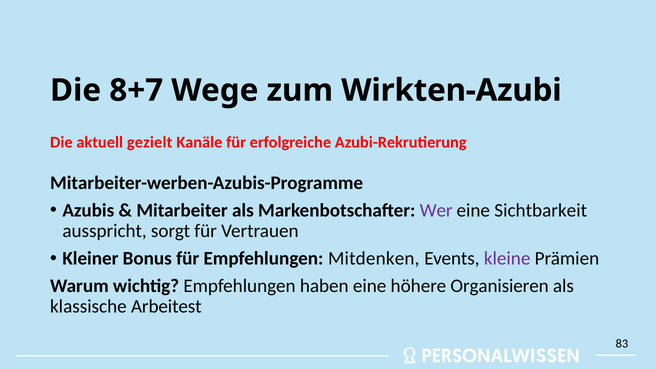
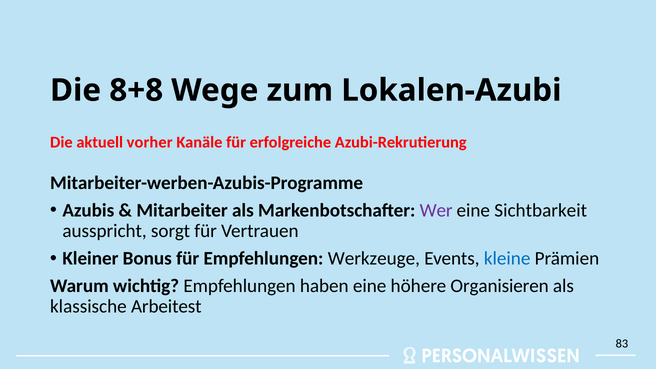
8+7: 8+7 -> 8+8 (136, 90)
Wirkten-Azubi: Wirkten-Azubi -> Lokalen-Azubi (451, 90)
gezielt: gezielt -> vorher (150, 143)
Mitdenken: Mitdenken -> Werkzeuge (374, 258)
kleine colour: purple -> blue (507, 258)
